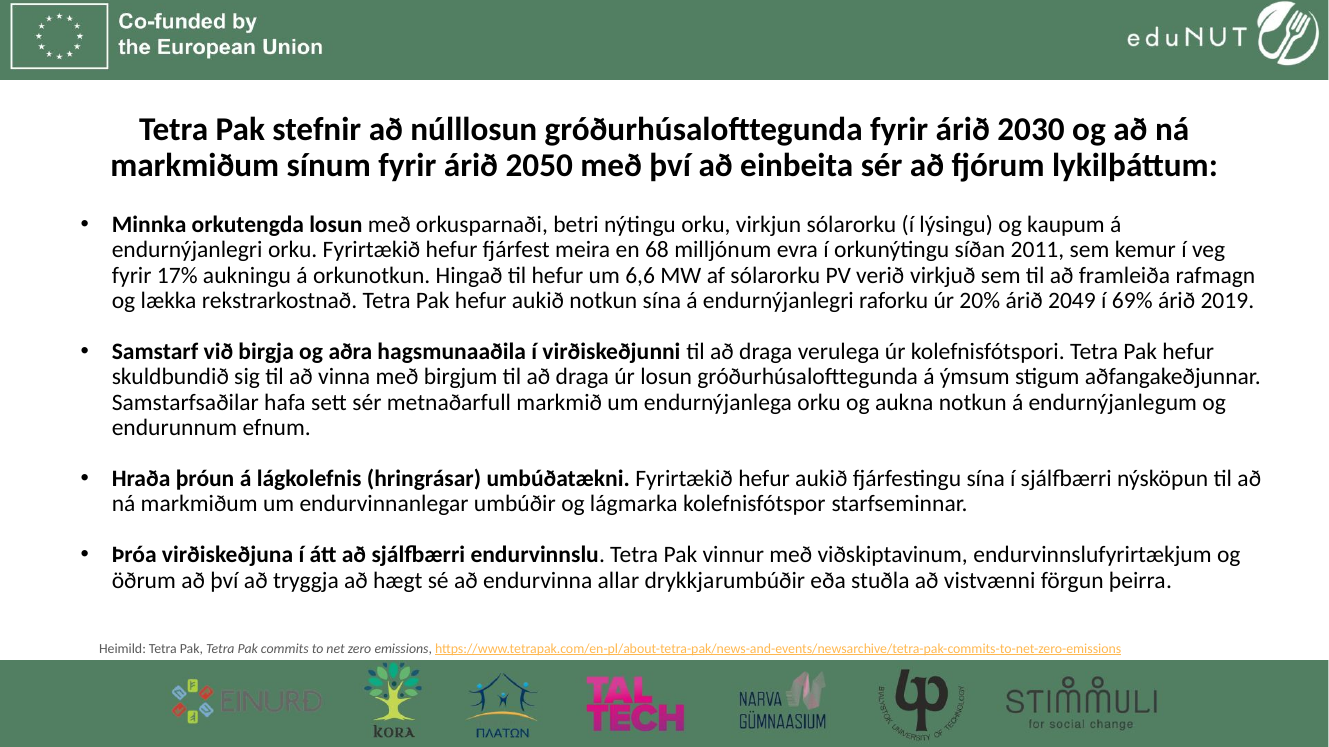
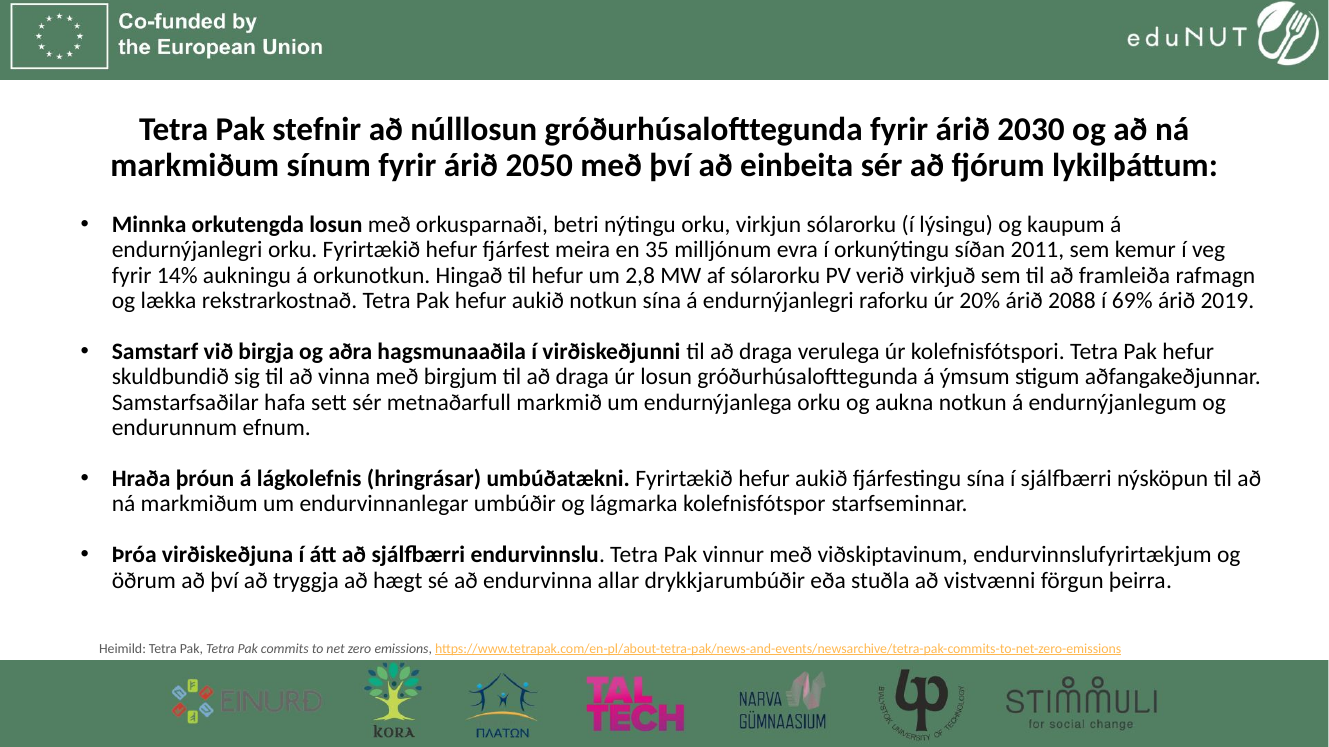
68: 68 -> 35 (657, 250)
17%: 17% -> 14% (177, 276)
6,6: 6,6 -> 2,8 (640, 276)
2049: 2049 -> 2088 (1072, 301)
